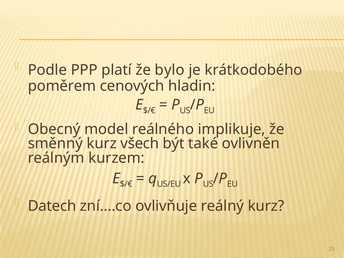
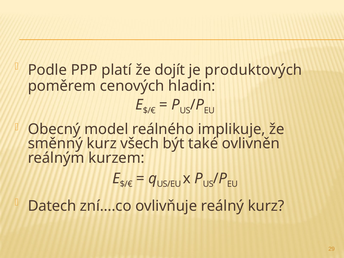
bylo: bylo -> dojít (170, 70)
krátkodobého: krátkodobého -> produktových (253, 70)
